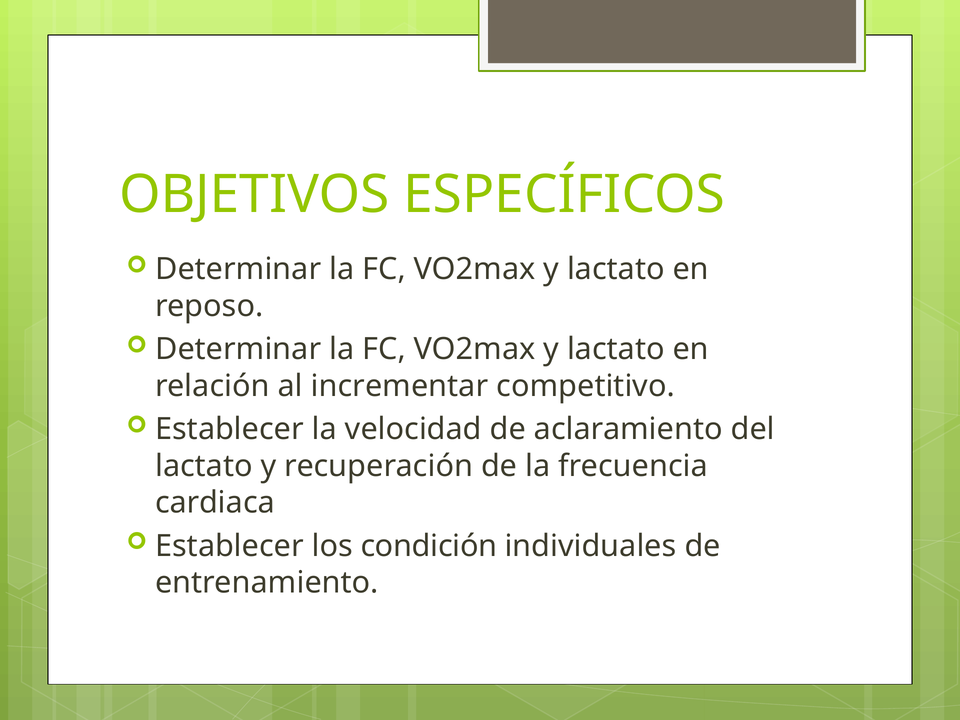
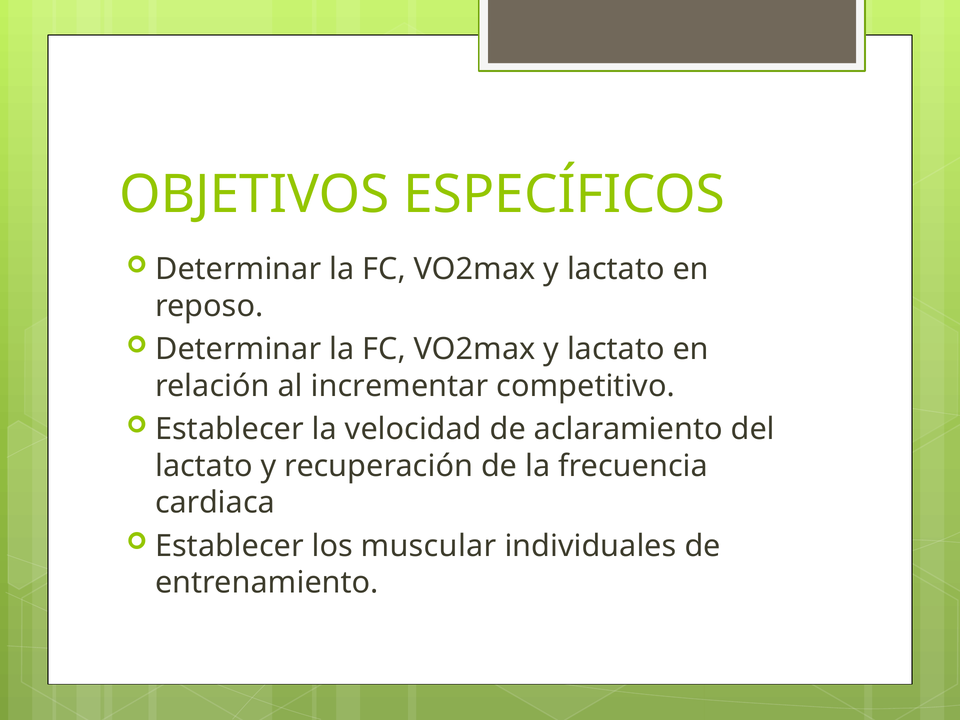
condición: condición -> muscular (429, 546)
